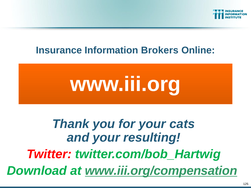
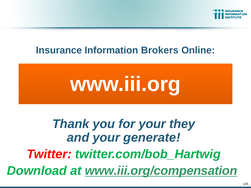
cats: cats -> they (182, 124)
resulting: resulting -> generate (152, 138)
